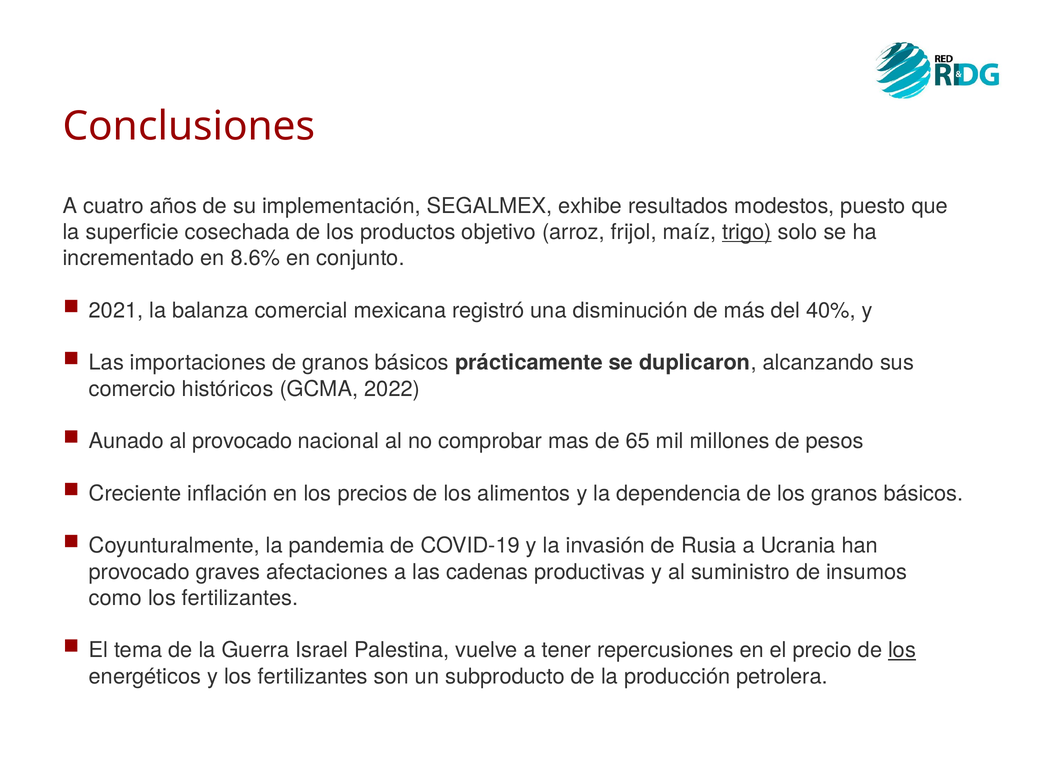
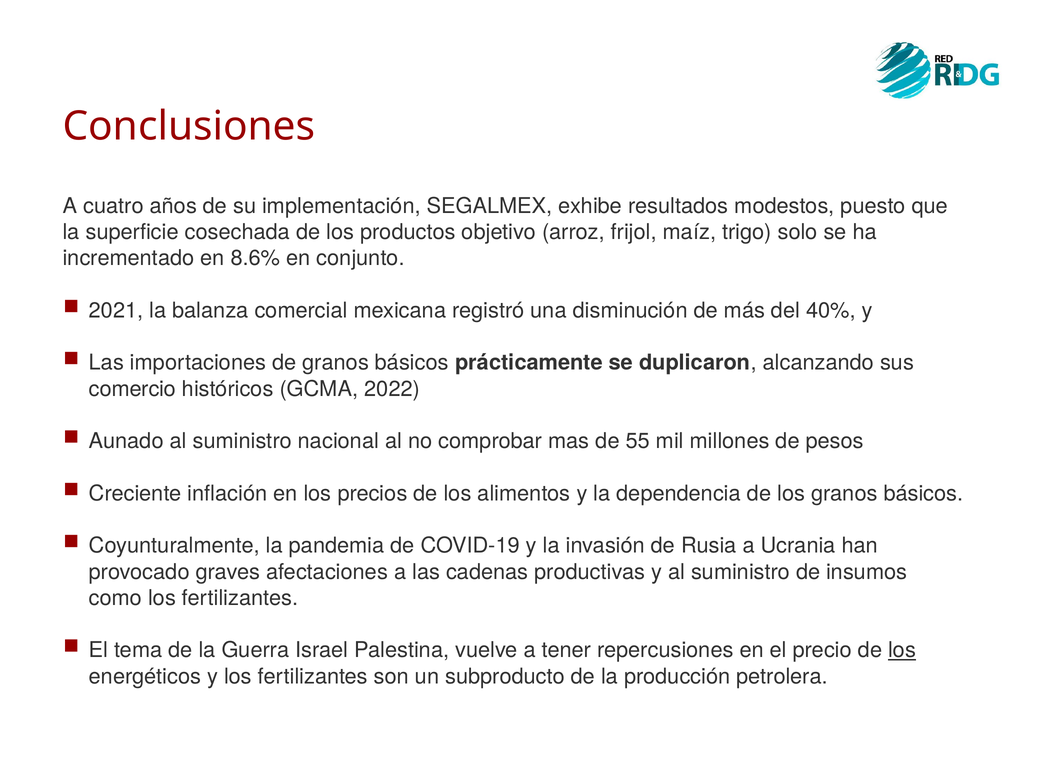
trigo underline: present -> none (747, 232)
Aunado al provocado: provocado -> suministro (242, 441)
65: 65 -> 55 (638, 441)
